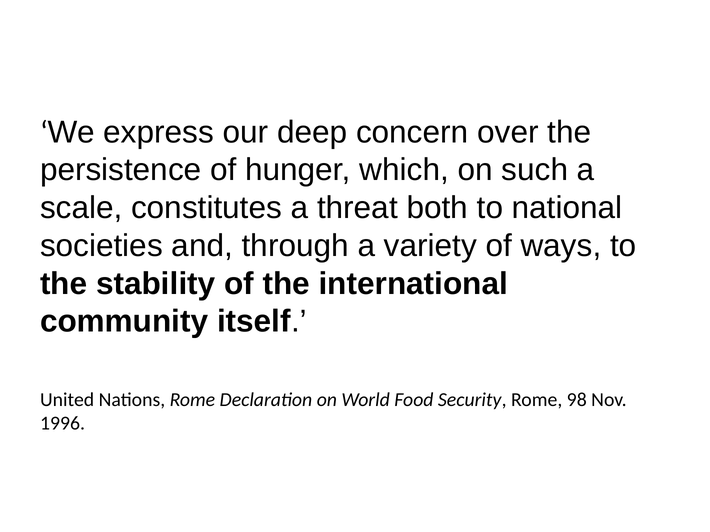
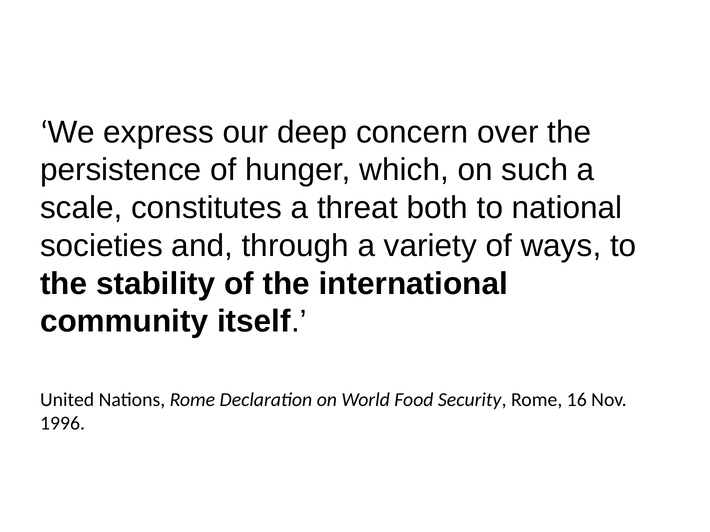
98: 98 -> 16 (577, 400)
